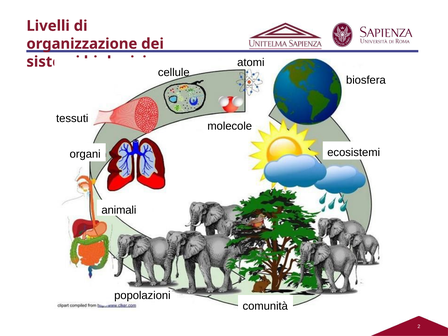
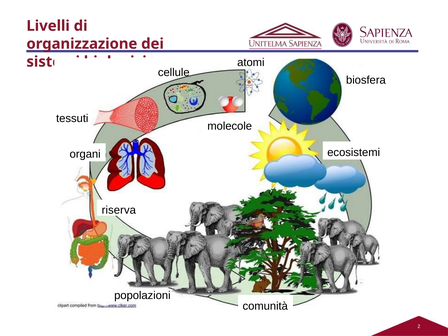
animali: animali -> riserva (119, 210)
